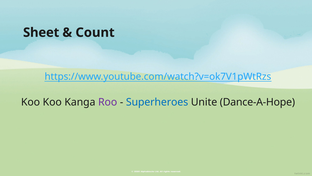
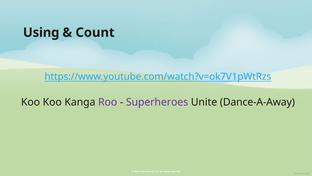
Sheet: Sheet -> Using (41, 32)
Superheroes colour: blue -> purple (157, 102)
Dance-A-Hope: Dance-A-Hope -> Dance-A-Away (257, 102)
